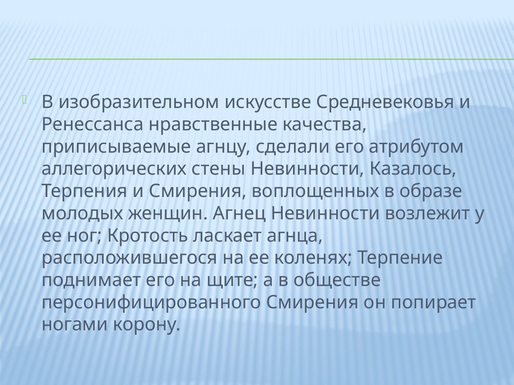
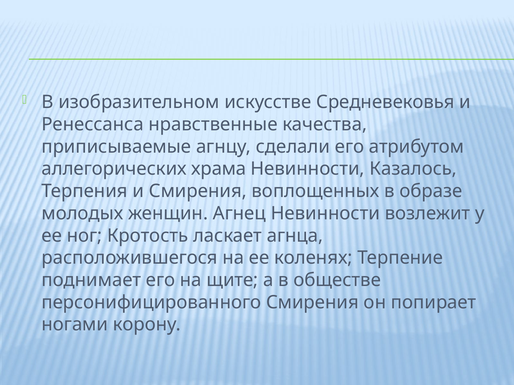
стены: стены -> храма (219, 169)
